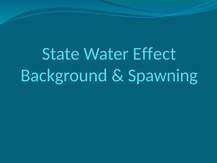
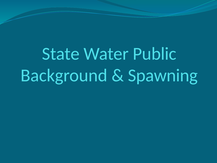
Effect: Effect -> Public (155, 54)
